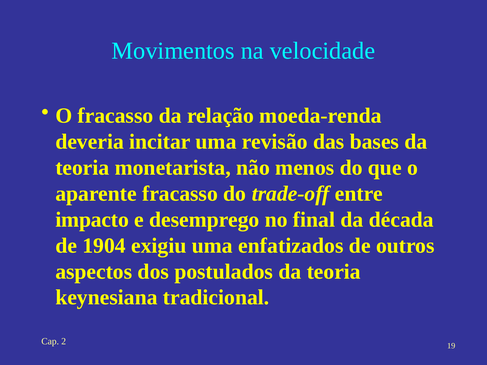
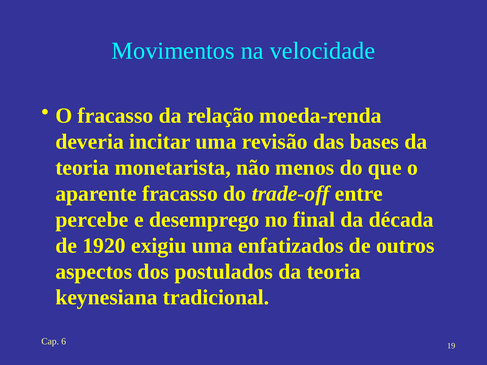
impacto: impacto -> percebe (92, 220)
1904: 1904 -> 1920 (104, 246)
2: 2 -> 6 (64, 342)
